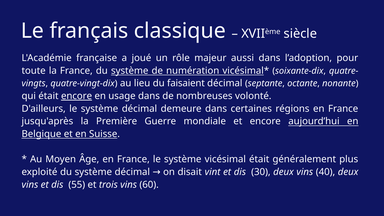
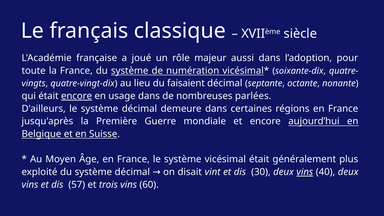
volonté: volonté -> parlées (253, 96)
vins underline: none -> present (305, 172)
55: 55 -> 57 (77, 185)
